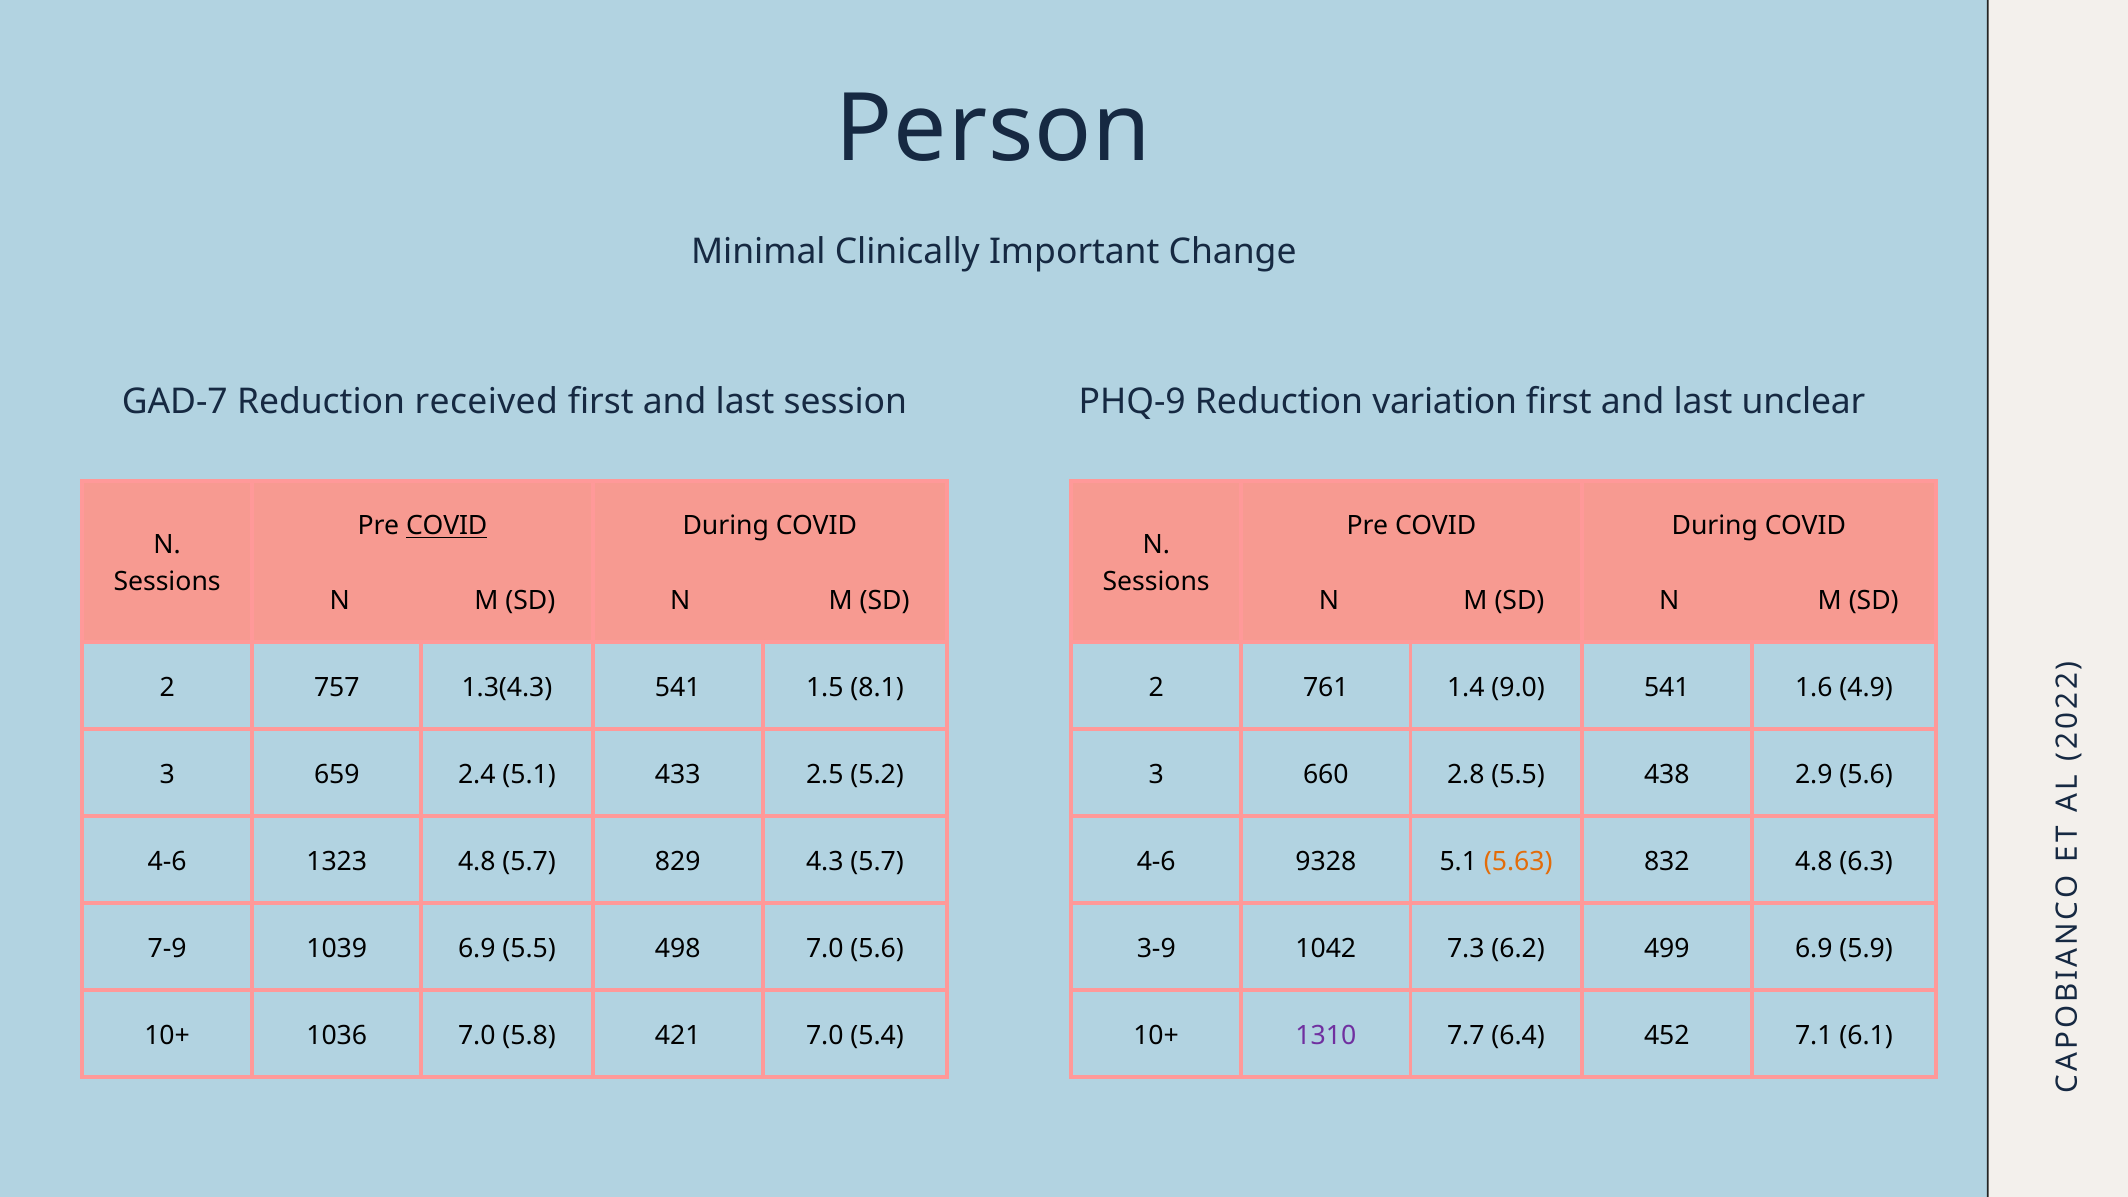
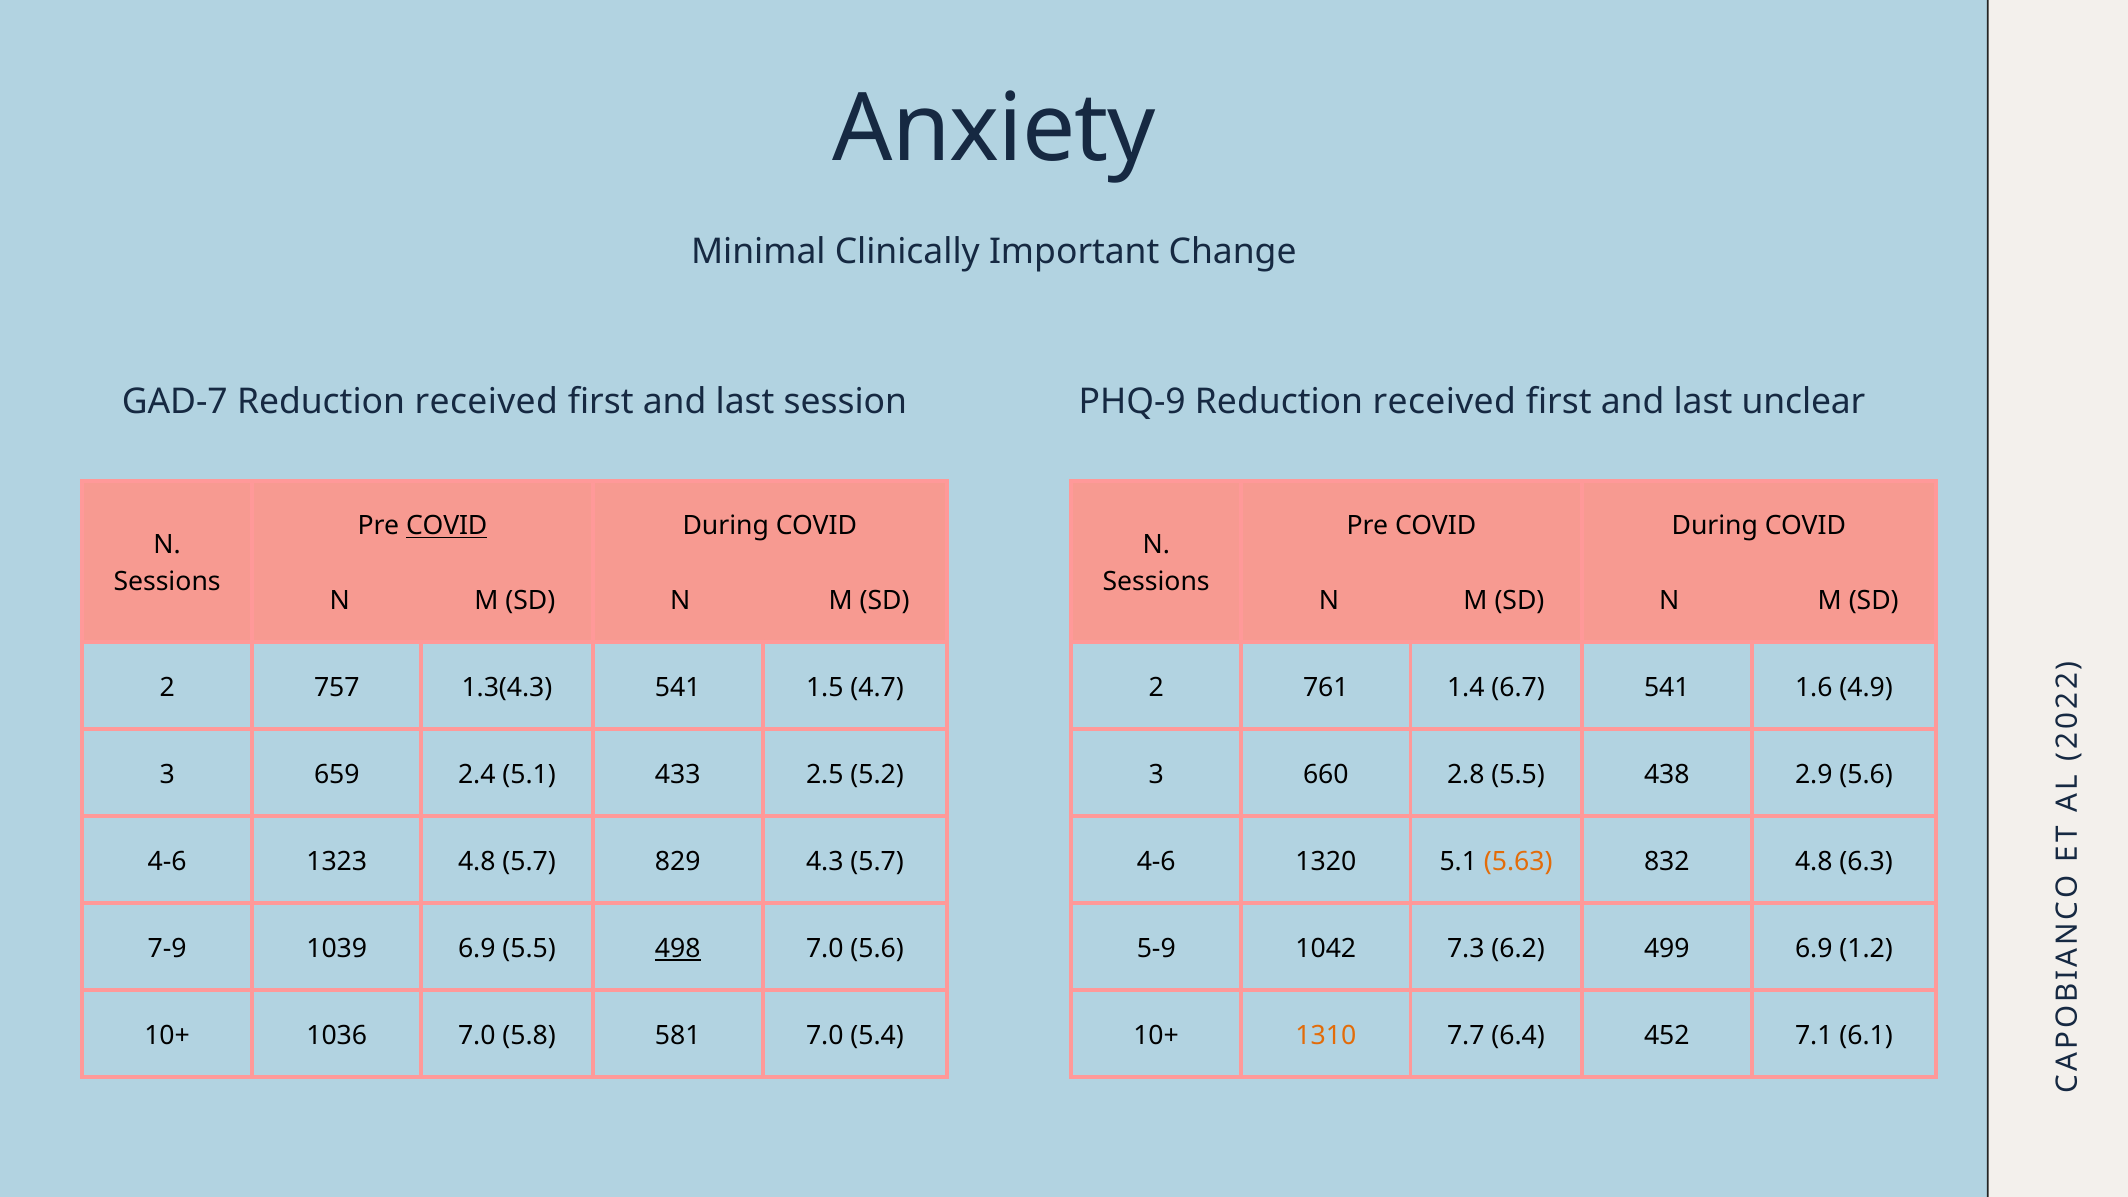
Person: Person -> Anxiety (994, 129)
PHQ-9 Reduction variation: variation -> received (1444, 402)
8.1: 8.1 -> 4.7 (877, 687)
9.0: 9.0 -> 6.7 (1518, 687)
9328: 9328 -> 1320 (1326, 862)
498 underline: none -> present (678, 949)
3-9: 3-9 -> 5-9 (1156, 949)
5.9: 5.9 -> 1.2 (1866, 949)
421: 421 -> 581 (678, 1036)
1310 colour: purple -> orange (1326, 1036)
